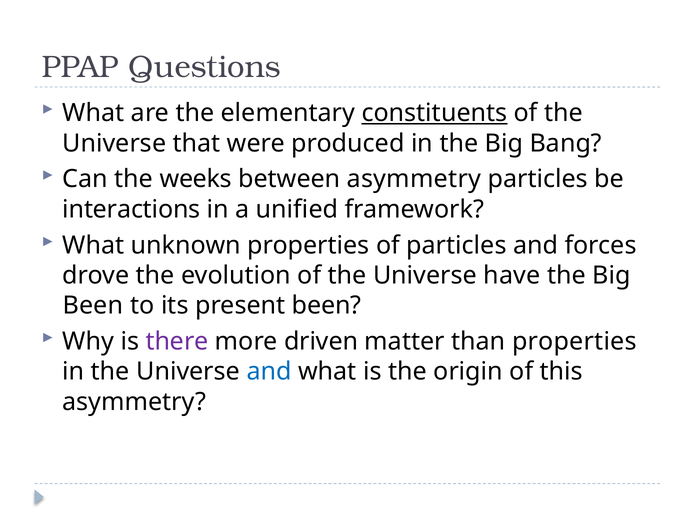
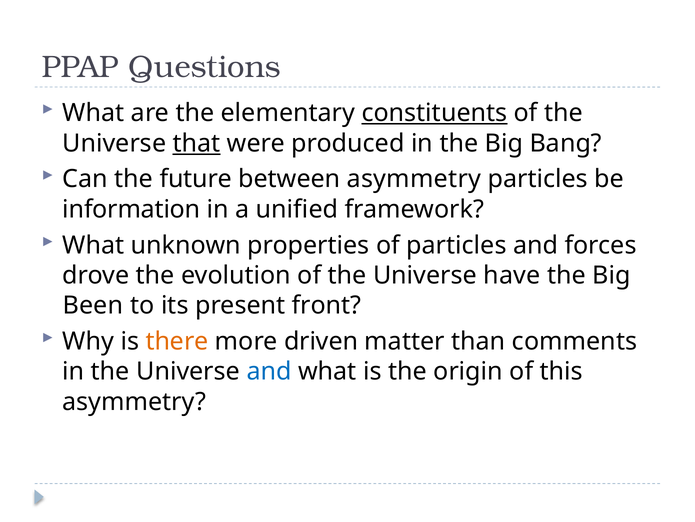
that underline: none -> present (197, 143)
weeks: weeks -> future (196, 179)
interactions: interactions -> information (131, 209)
present been: been -> front (327, 305)
there colour: purple -> orange (177, 341)
than properties: properties -> comments (575, 341)
